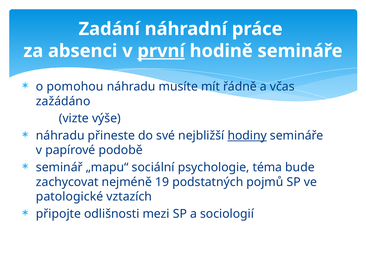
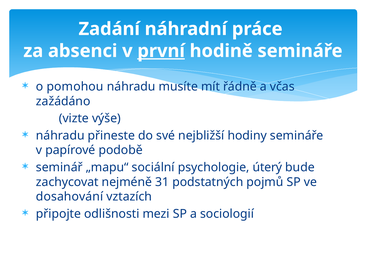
hodiny underline: present -> none (247, 135)
téma: téma -> úterý (267, 167)
19: 19 -> 31 (162, 182)
patologické: patologické -> dosahování (70, 196)
